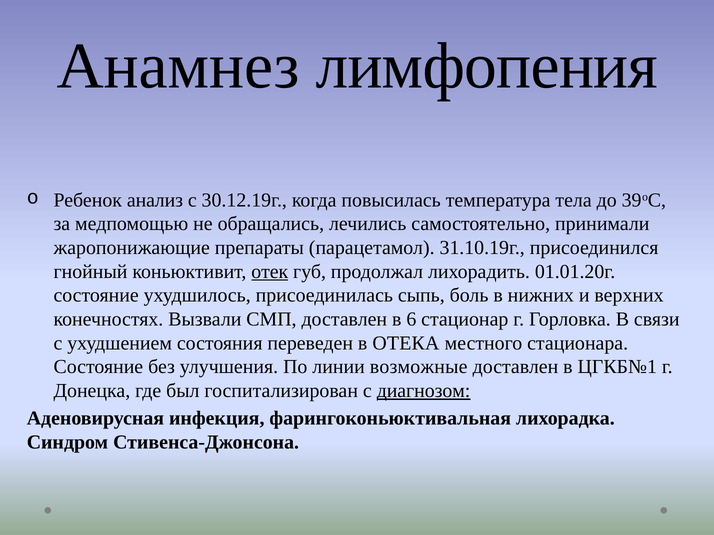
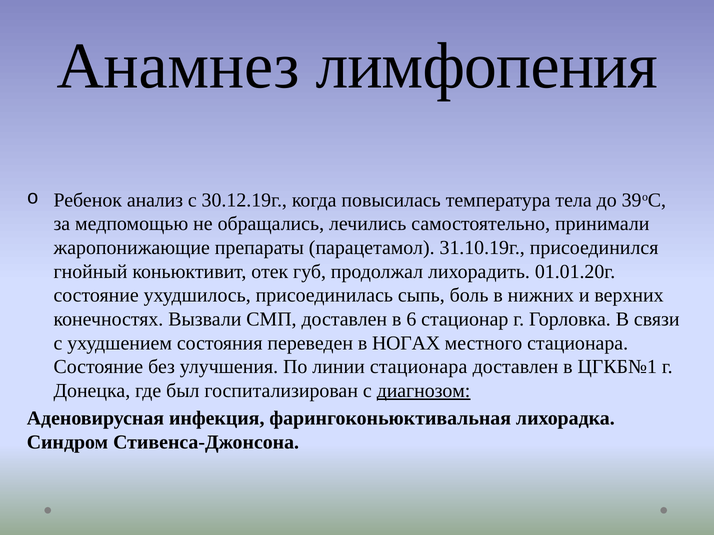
отек underline: present -> none (270, 272)
ОТЕКА: ОТЕКА -> НОГАХ (406, 343)
линии возможные: возможные -> стационара (419, 367)
